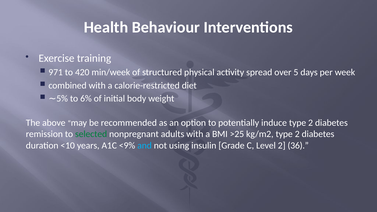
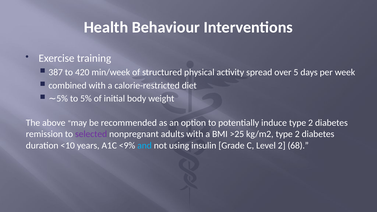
971: 971 -> 387 (56, 72)
6%: 6% -> 5% (86, 99)
selected colour: green -> purple (91, 134)
36: 36 -> 68 (298, 145)
